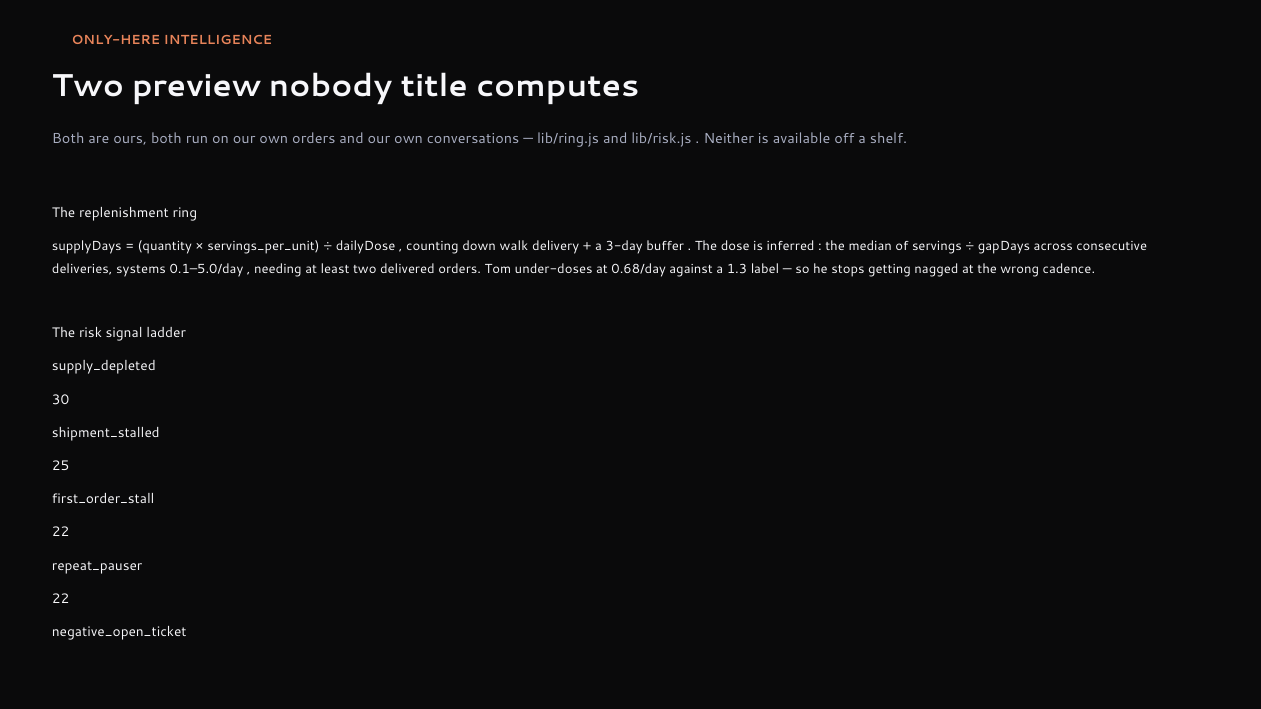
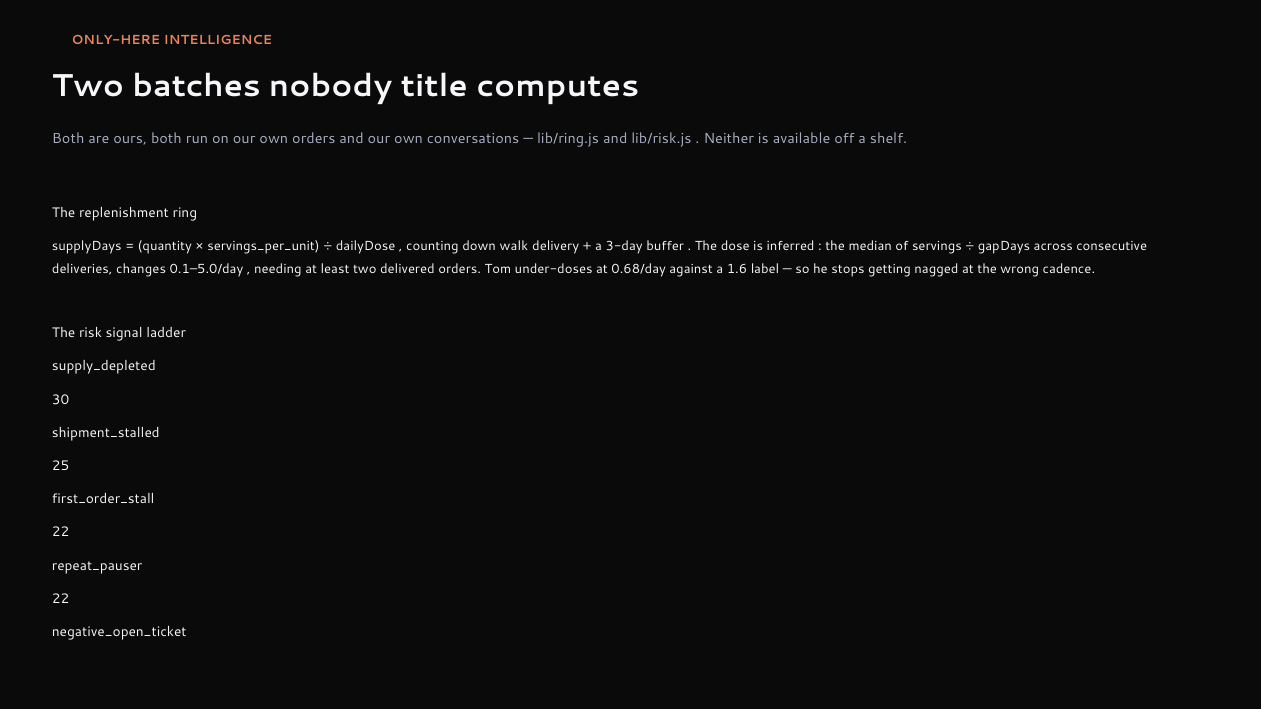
preview: preview -> batches (197, 86)
systems: systems -> changes (141, 269)
1.3: 1.3 -> 1.6 (737, 269)
